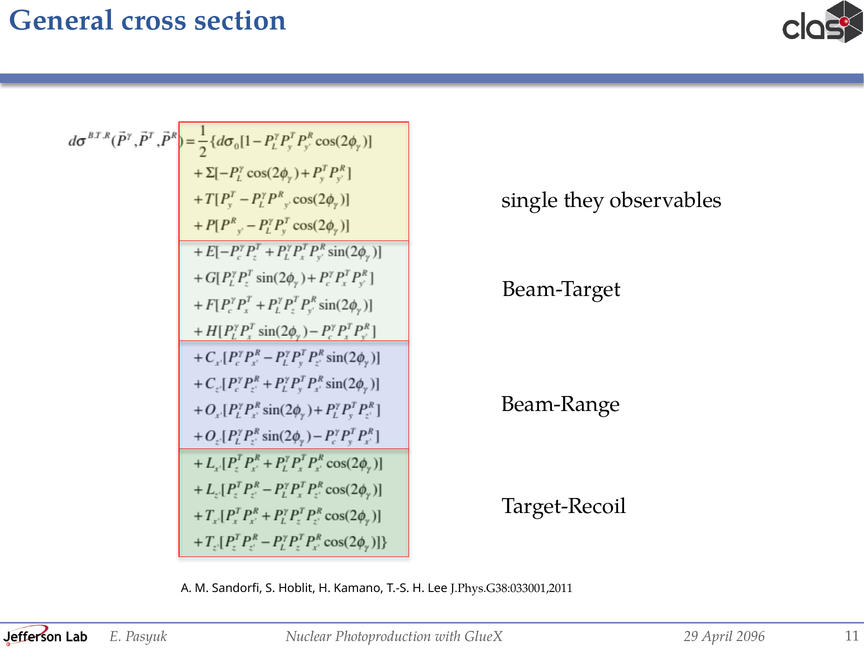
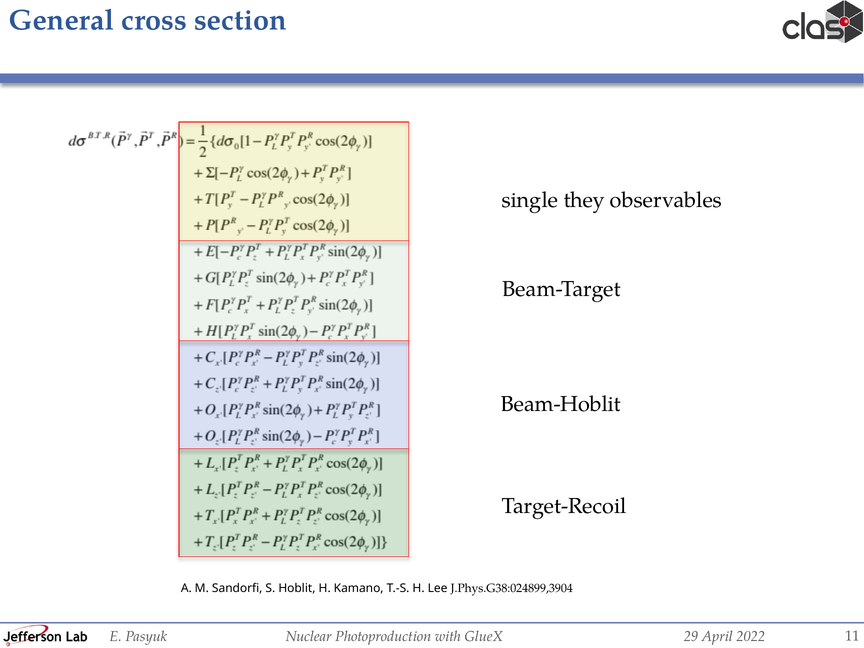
Beam-Range: Beam-Range -> Beam-Hoblit (561, 404)
J.Phys.G38:033001,2011: J.Phys.G38:033001,2011 -> J.Phys.G38:024899,3904 (512, 589)
2096: 2096 -> 2022 (751, 637)
